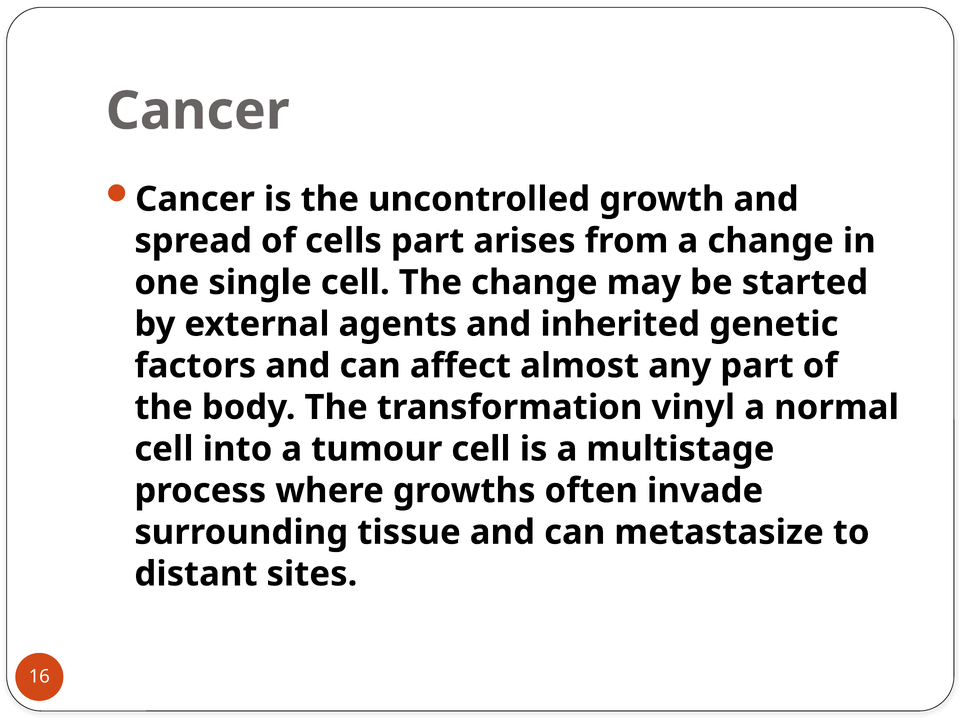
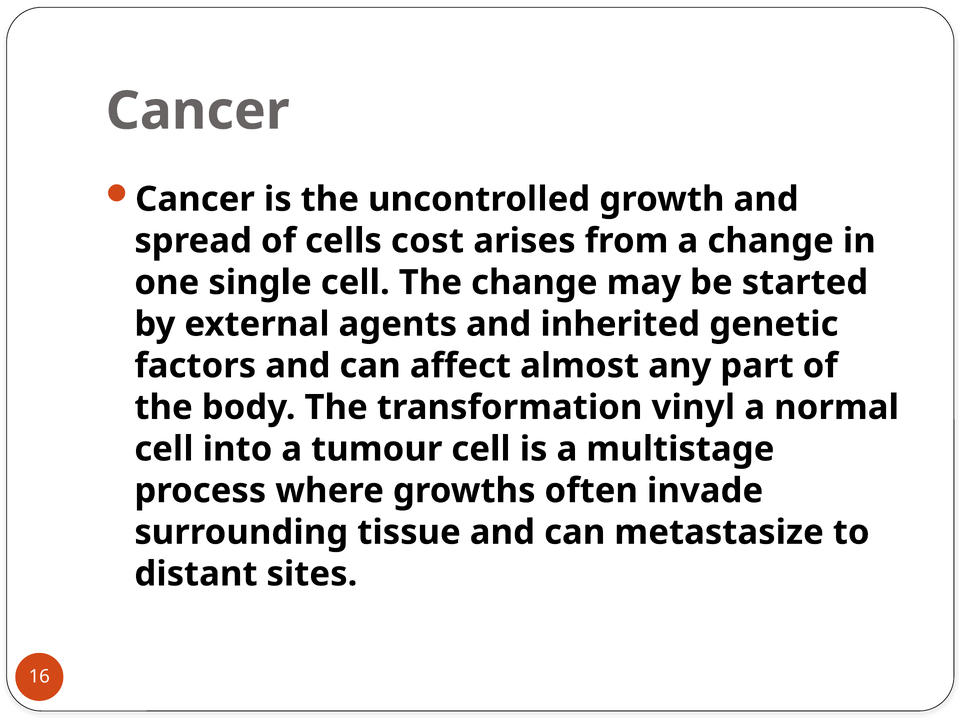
cells part: part -> cost (427, 241)
